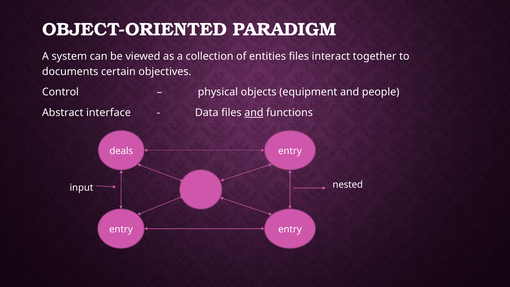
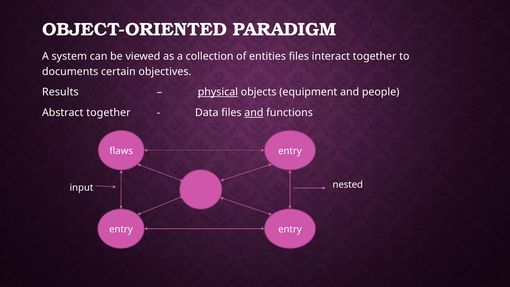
Control: Control -> Results (60, 92)
physical underline: none -> present (218, 92)
Abstract interface: interface -> together (108, 113)
deals: deals -> flaws (121, 151)
